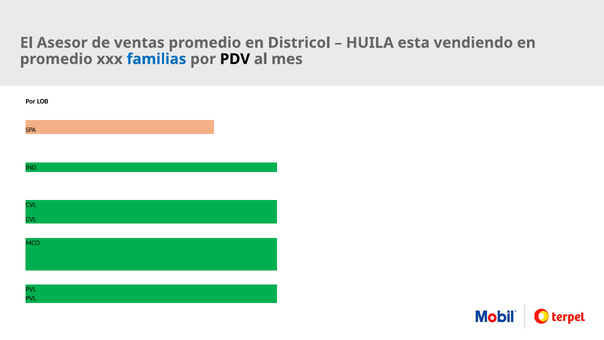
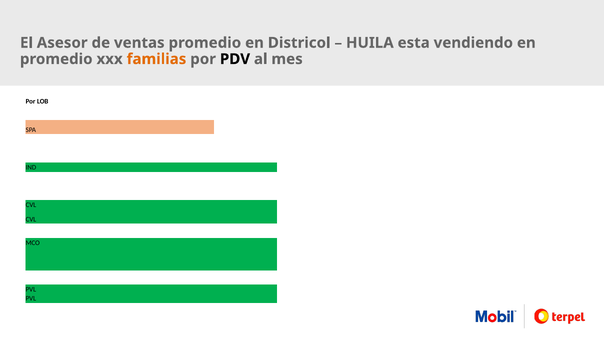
familias colour: blue -> orange (156, 59)
